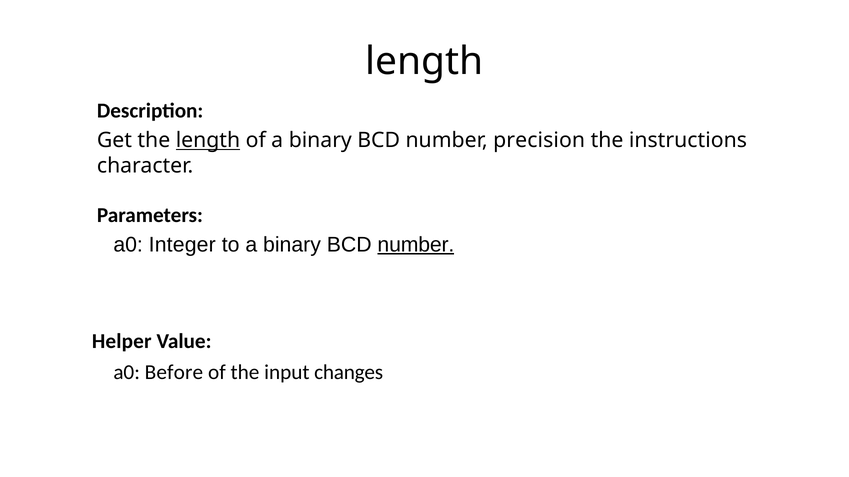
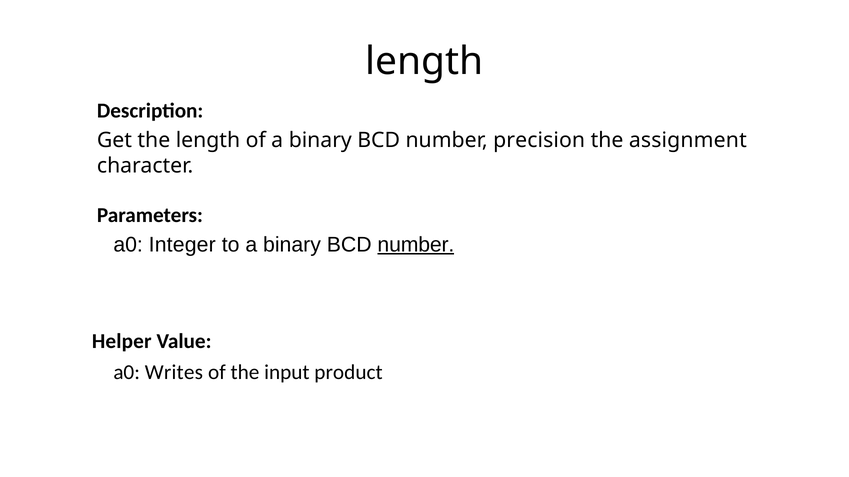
length underline: present -> none (208, 140)
instructions: instructions -> assignment (688, 140)
Before: Before -> Writes (174, 372)
changes: changes -> product (349, 372)
